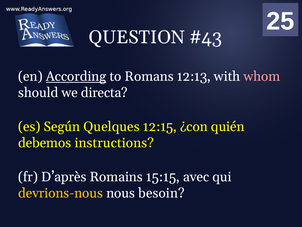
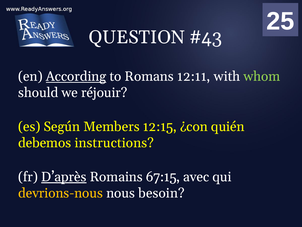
12:13: 12:13 -> 12:11 (194, 76)
whom colour: pink -> light green (262, 76)
directa: directa -> réjouir (104, 93)
Quelques: Quelques -> Members (112, 126)
D’après underline: none -> present (64, 177)
15:15: 15:15 -> 67:15 (163, 177)
